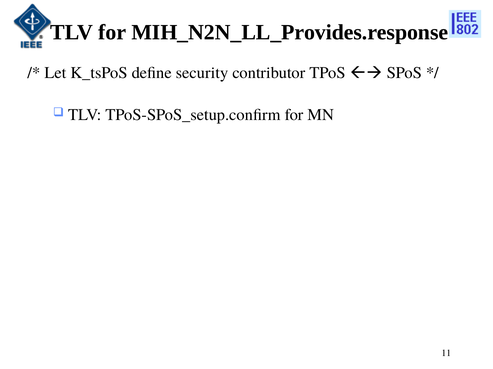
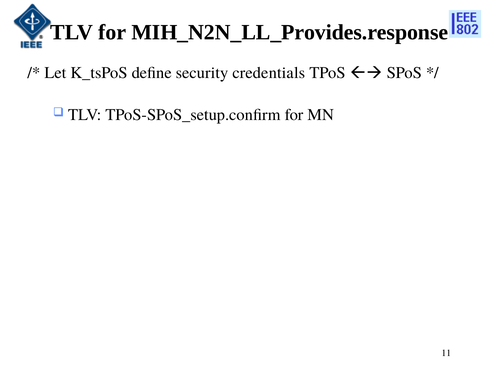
contributor: contributor -> credentials (269, 73)
